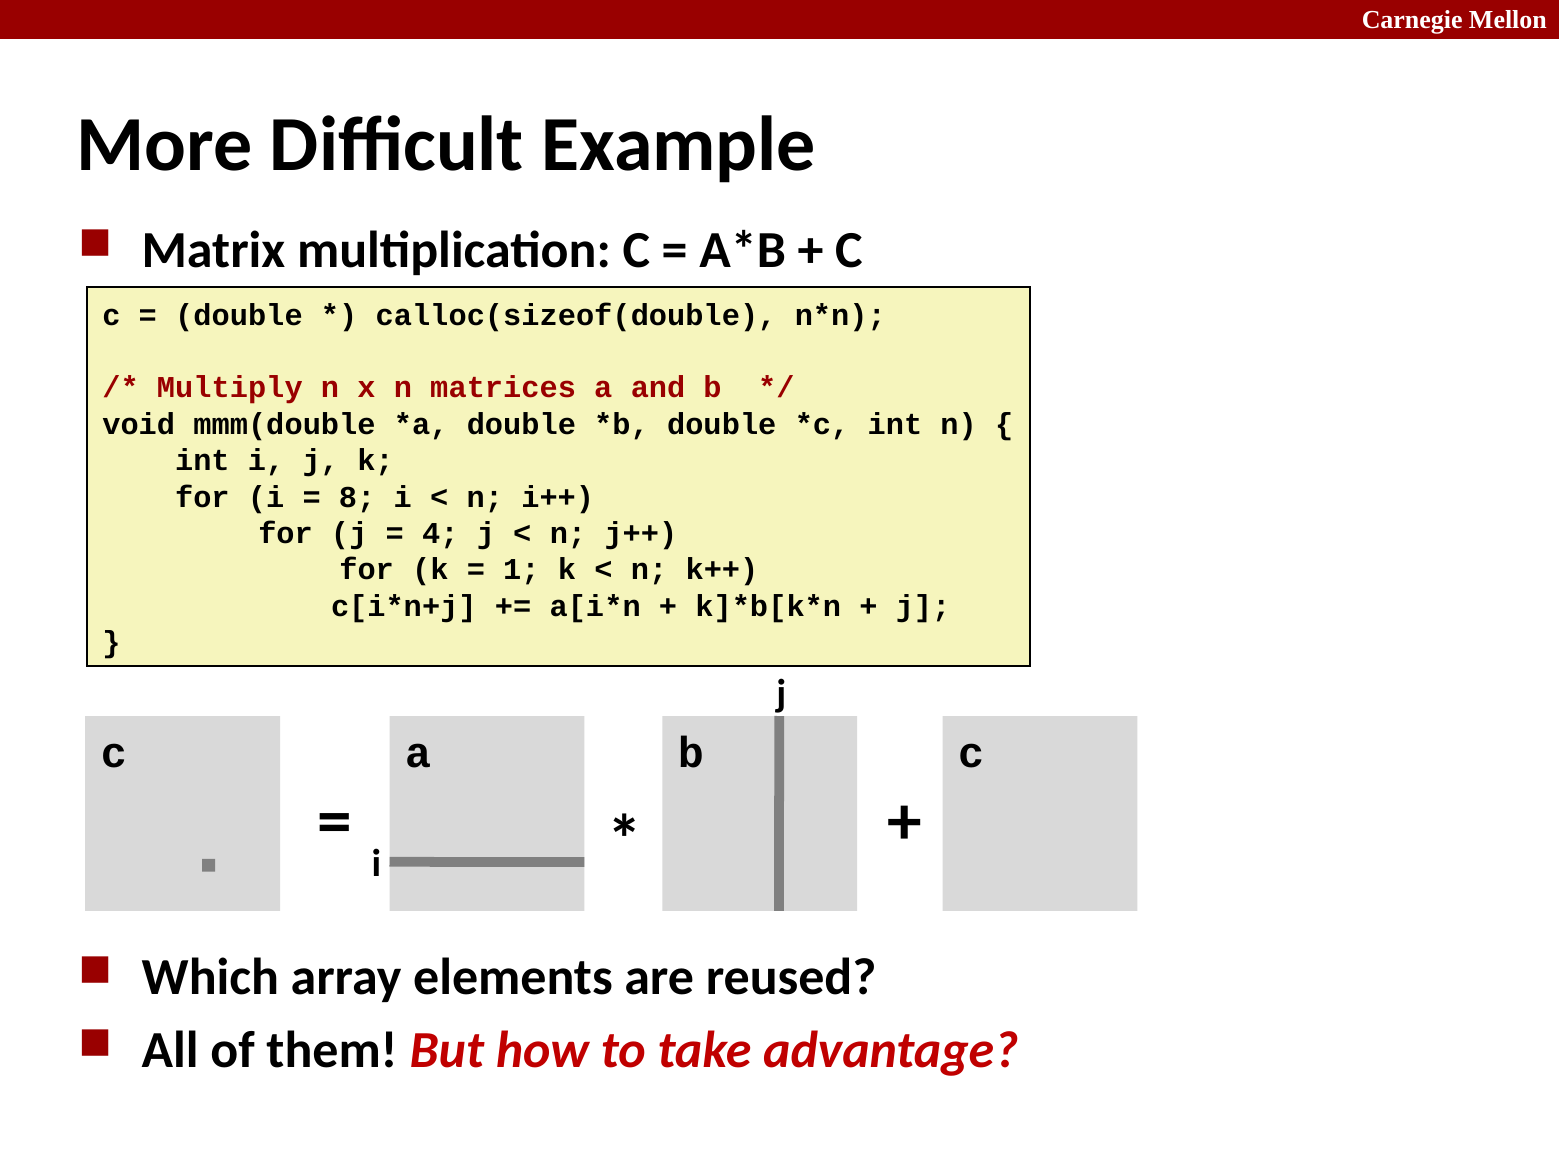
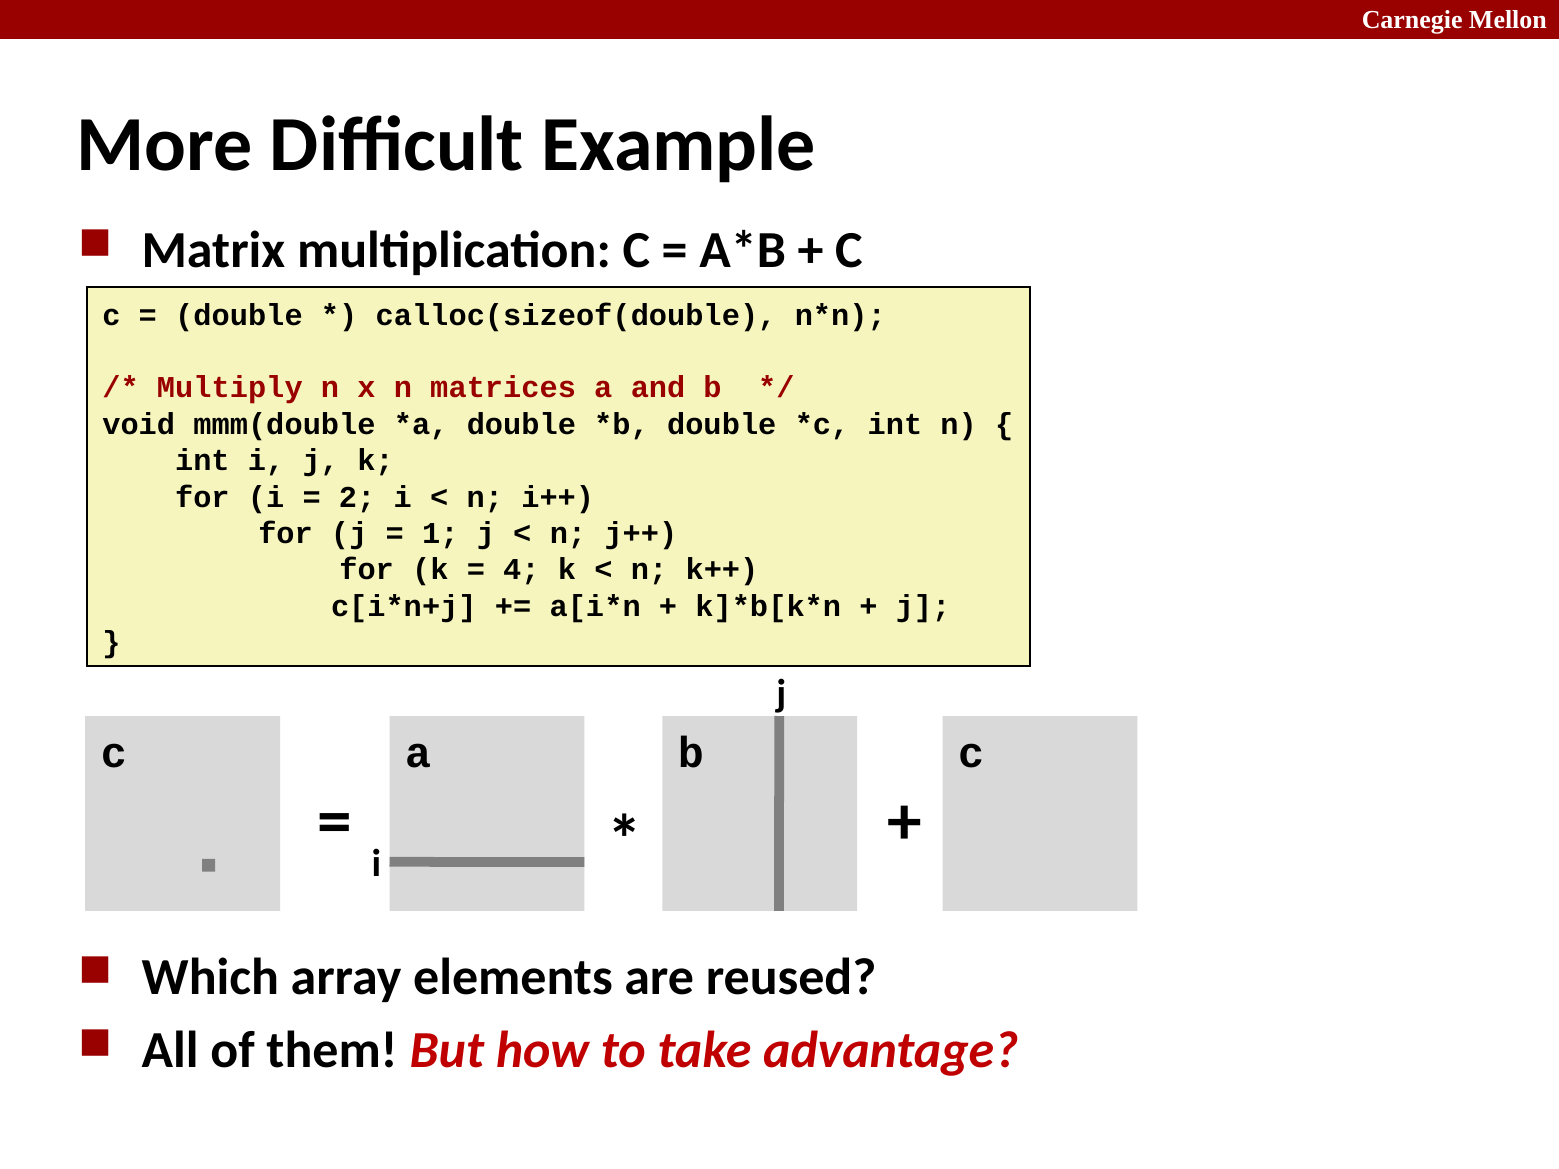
8: 8 -> 2 (357, 497)
4: 4 -> 1 (440, 534)
1: 1 -> 4 (521, 570)
